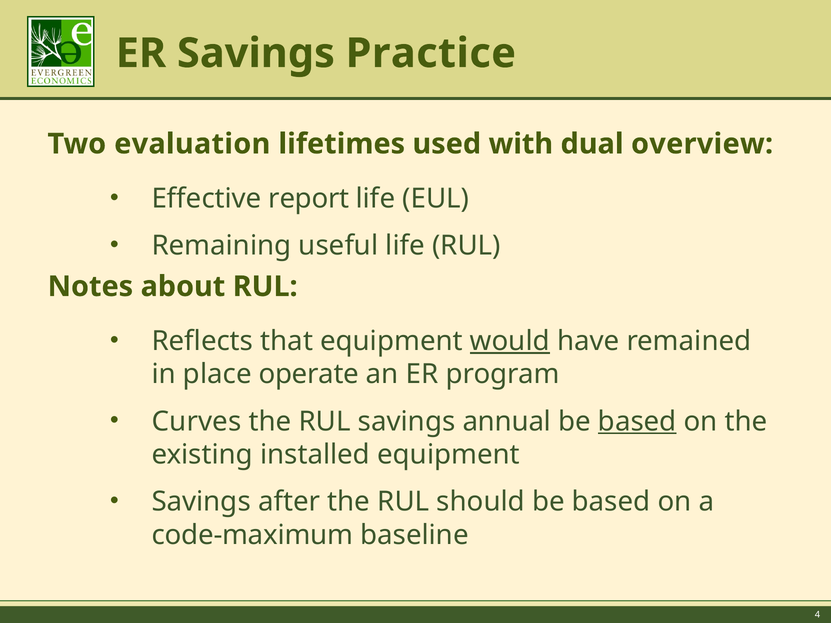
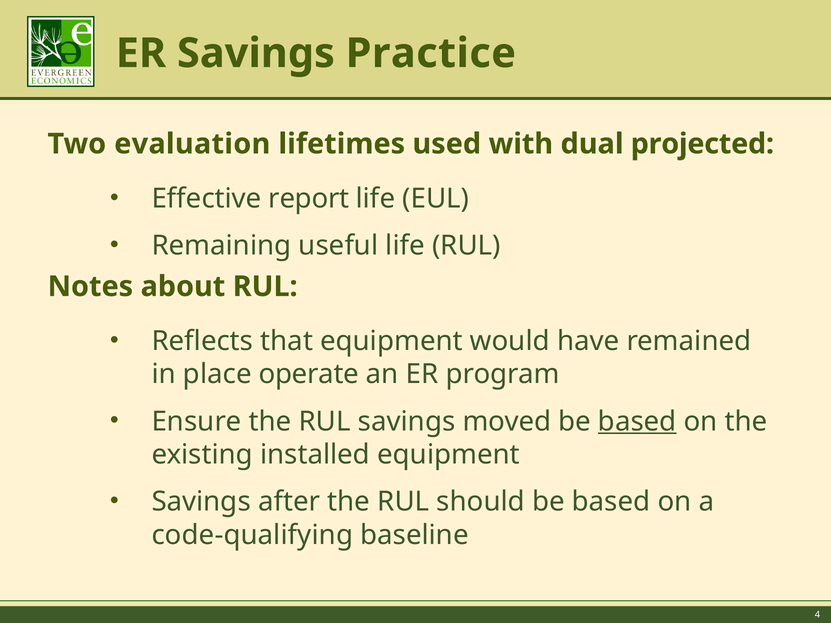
overview: overview -> projected (702, 144)
would underline: present -> none (510, 341)
Curves: Curves -> Ensure (197, 422)
annual: annual -> moved (507, 422)
code-maximum: code-maximum -> code-qualifying (252, 535)
